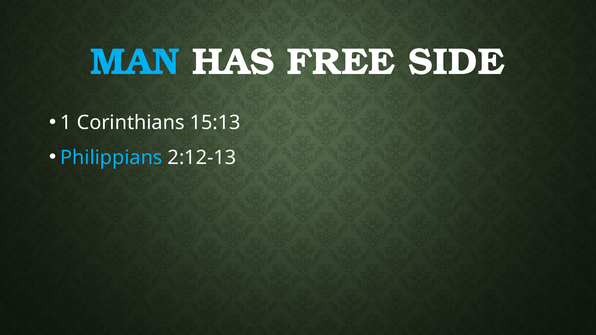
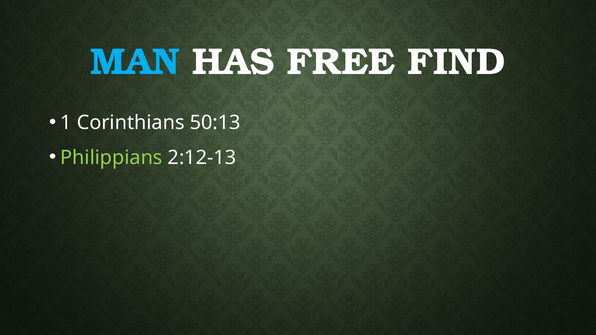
SIDE: SIDE -> FIND (456, 62)
15:13: 15:13 -> 50:13 (215, 123)
Philippians colour: light blue -> light green (111, 158)
